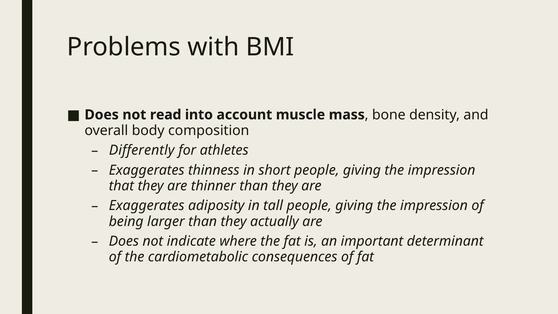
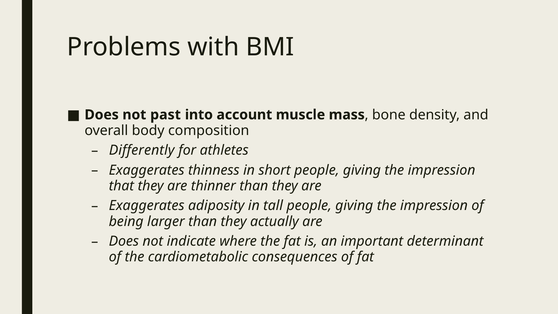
read: read -> past (166, 115)
